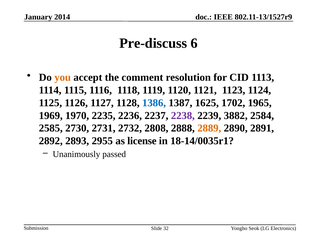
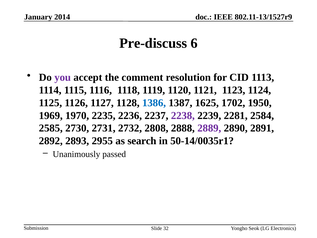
you colour: orange -> purple (63, 77)
1965: 1965 -> 1950 (260, 103)
3882: 3882 -> 2281 (236, 115)
2889 colour: orange -> purple (209, 128)
license: license -> search (142, 141)
18-14/0035r1: 18-14/0035r1 -> 50-14/0035r1 (202, 141)
